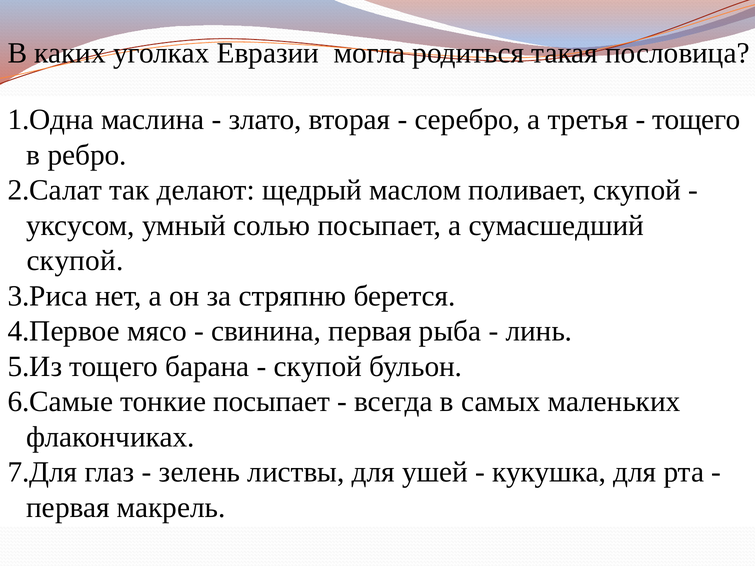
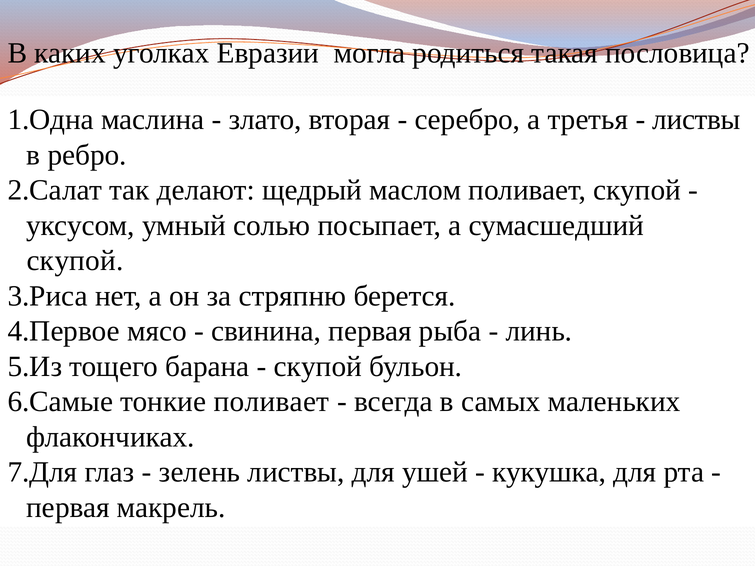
тощего: тощего -> листвы (696, 120)
тонкие посыпает: посыпает -> поливает (271, 402)
